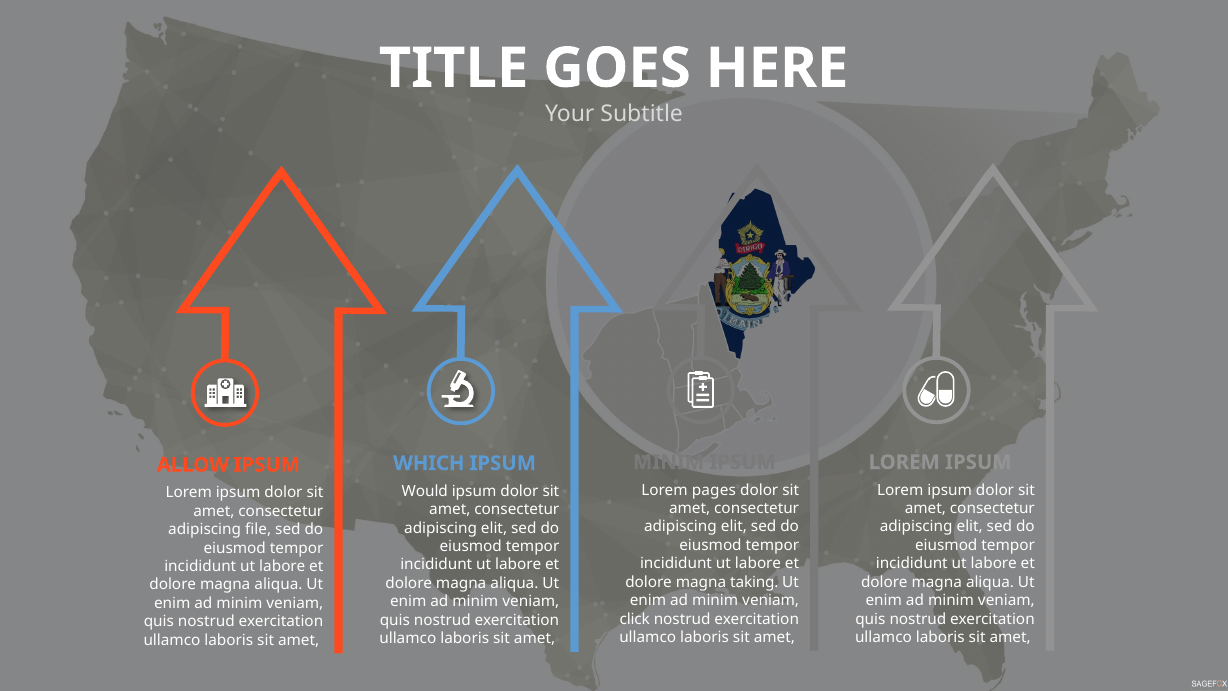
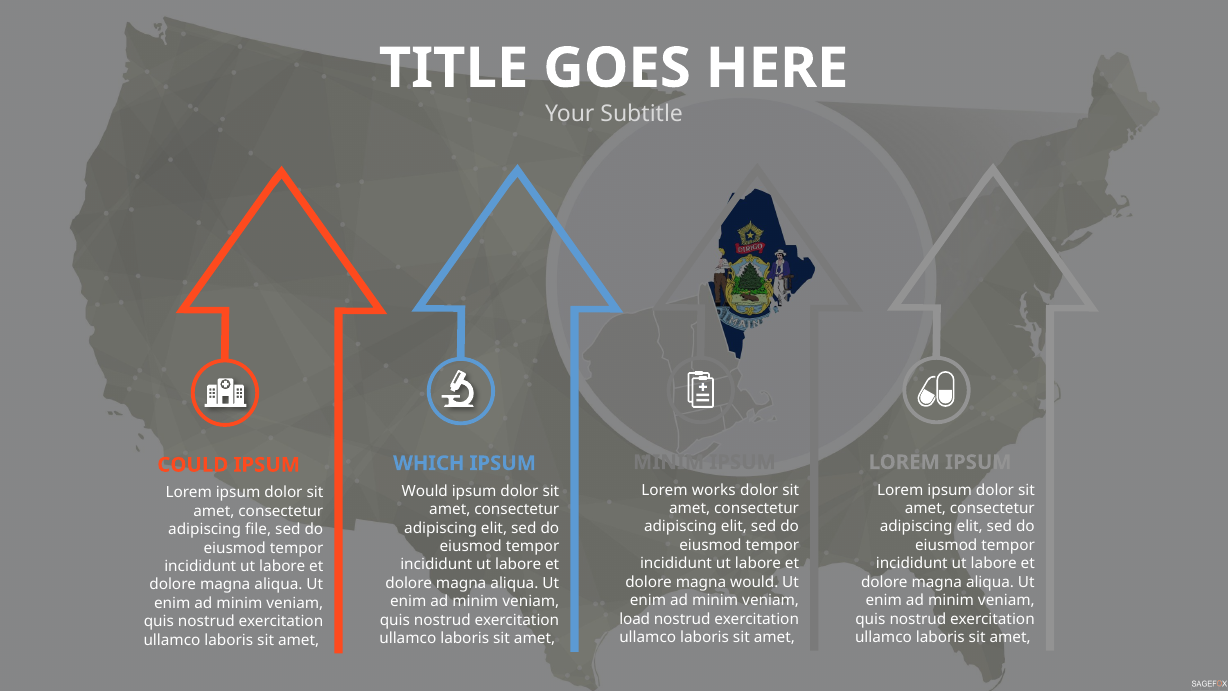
ALLOW: ALLOW -> COULD (193, 465)
pages: pages -> works (714, 490)
magna taking: taking -> would (754, 582)
click: click -> load (635, 619)
